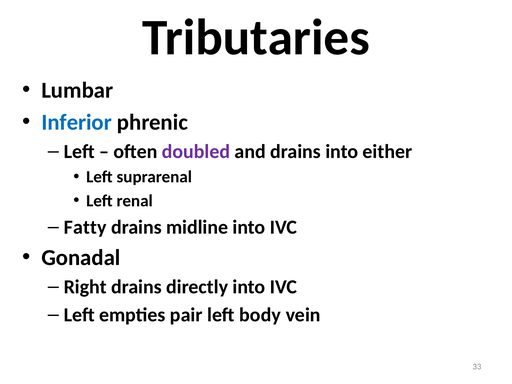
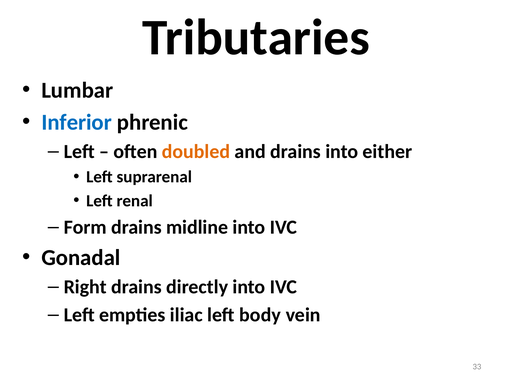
doubled colour: purple -> orange (196, 152)
Fatty: Fatty -> Form (85, 227)
pair: pair -> iliac (186, 315)
